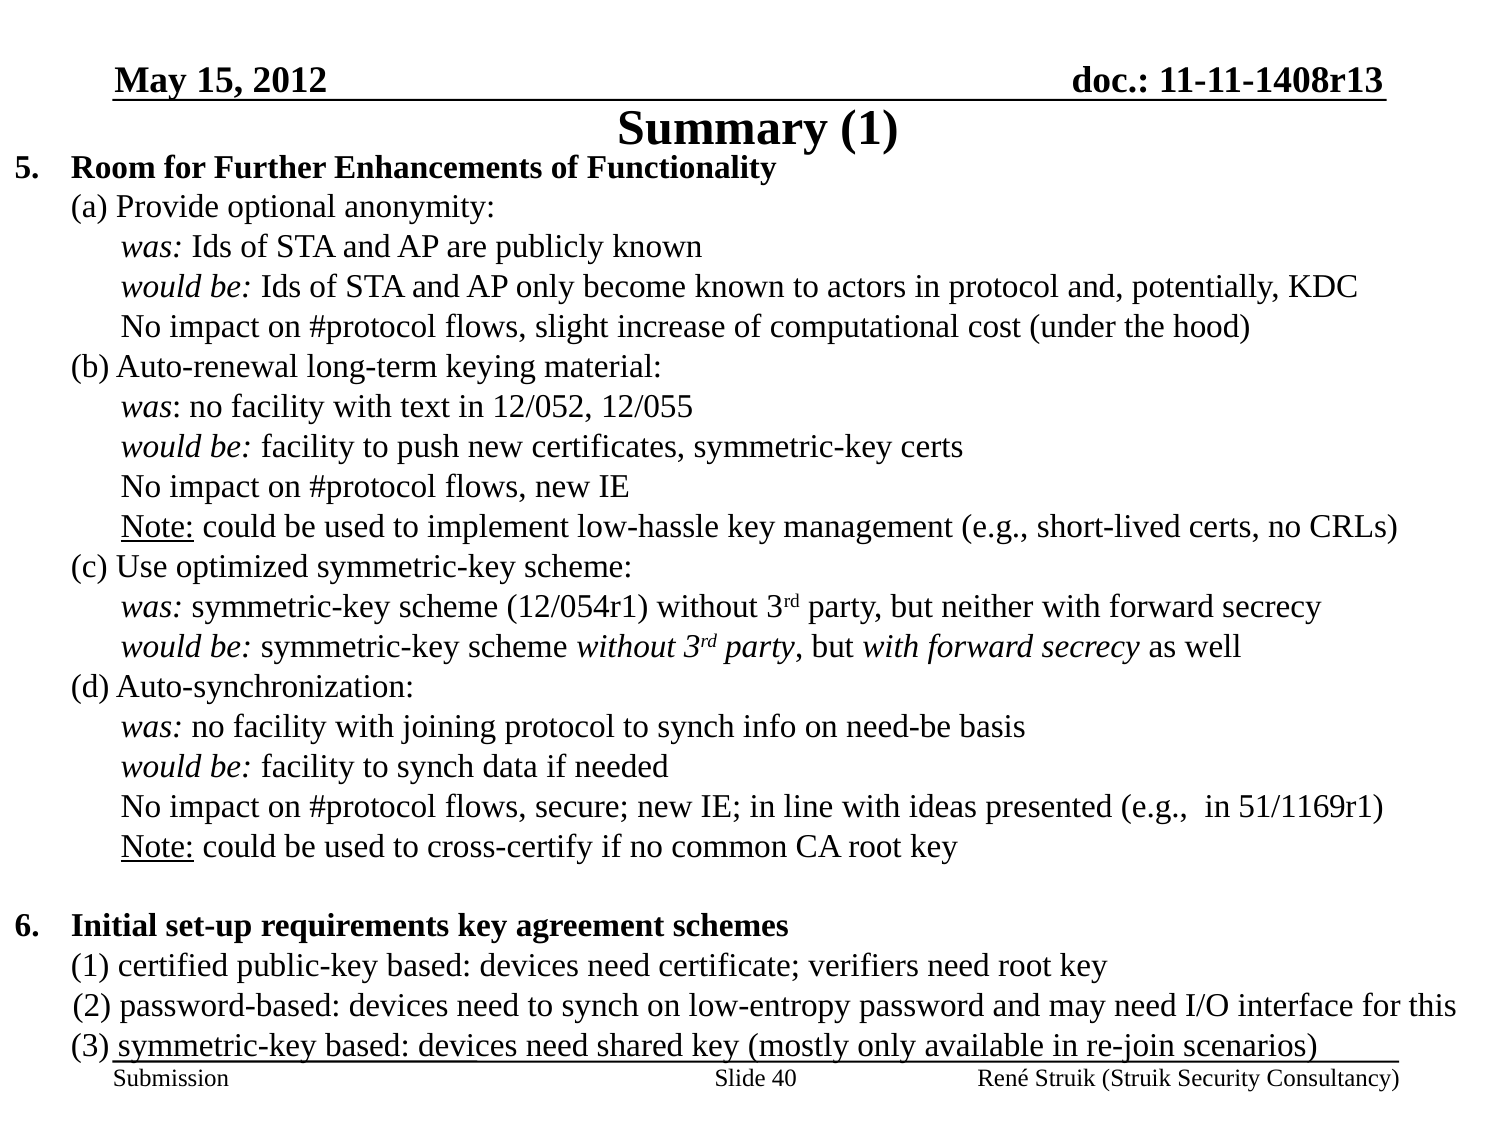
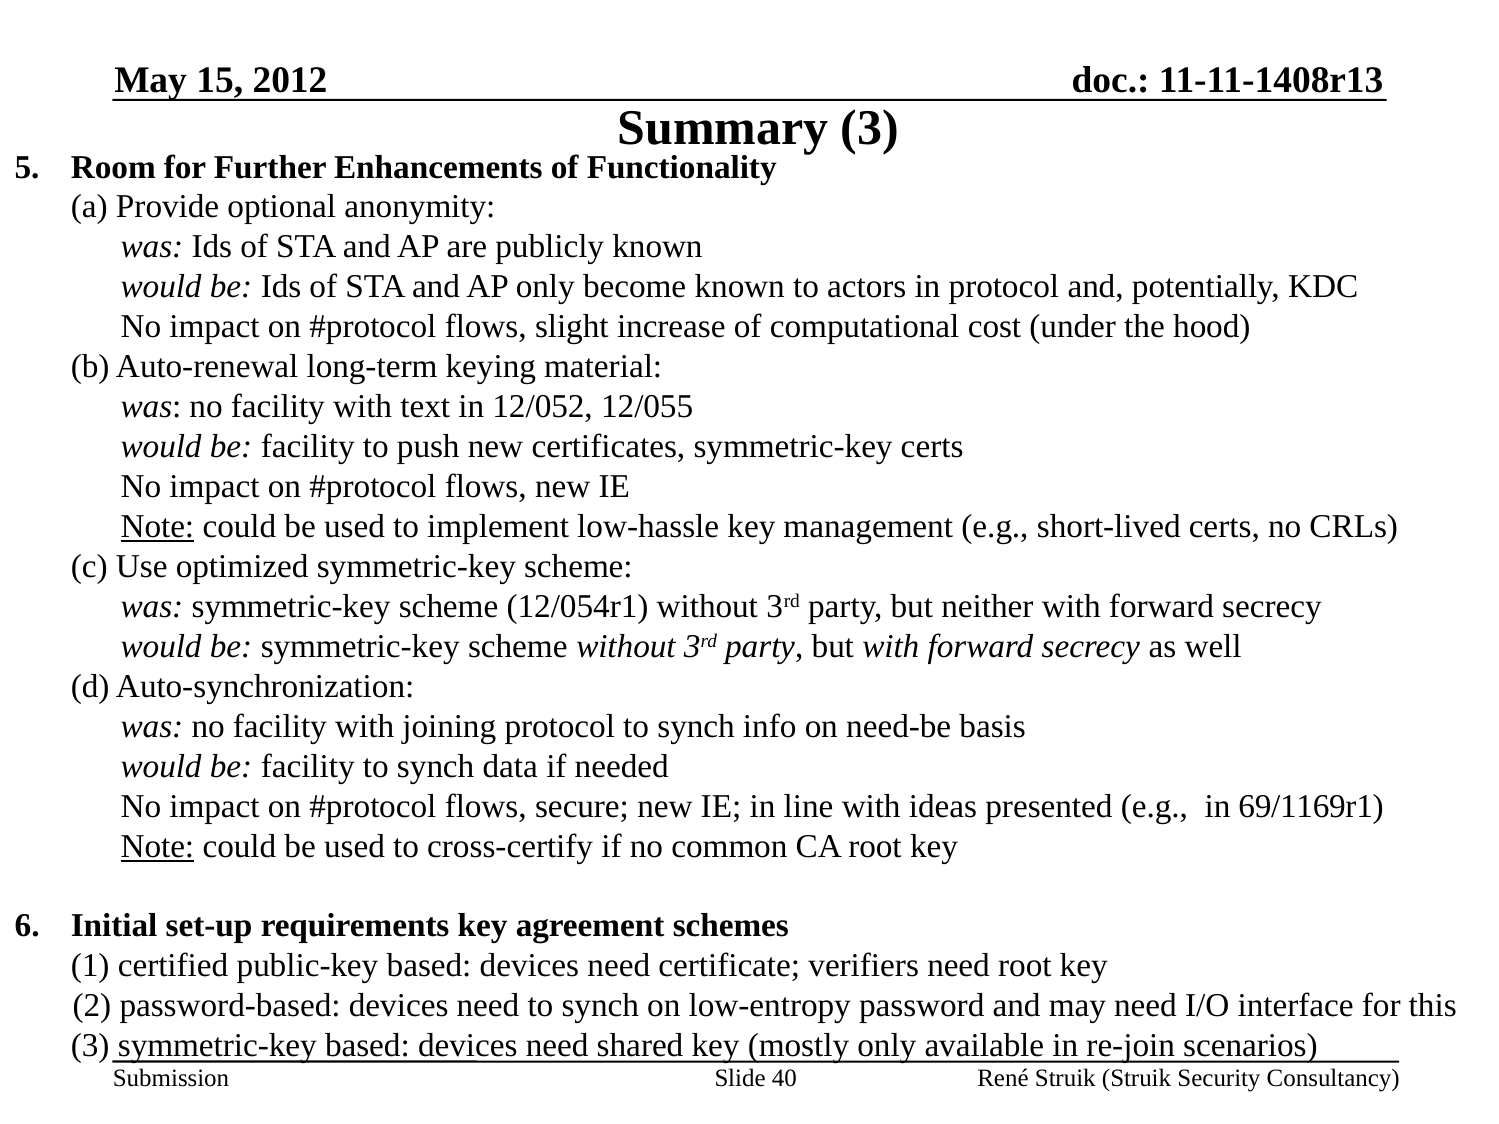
Summary 1: 1 -> 3 (870, 128)
51/1169r1: 51/1169r1 -> 69/1169r1 (1311, 806)
